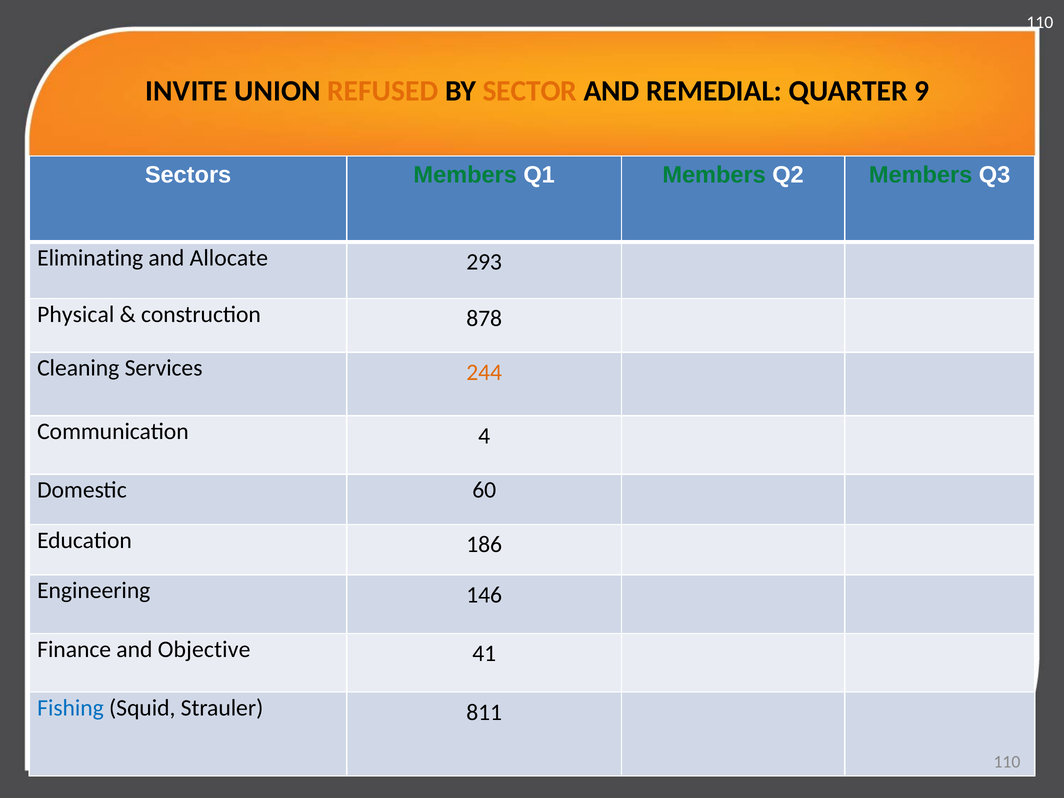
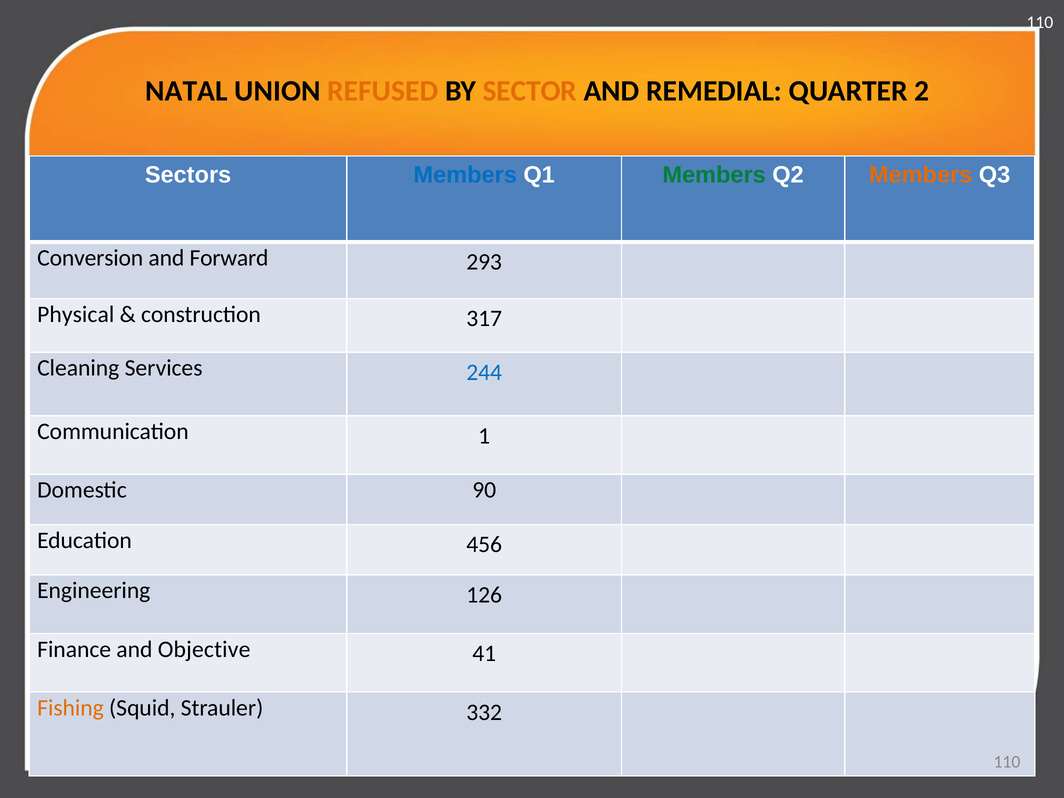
INVITE: INVITE -> NATAL (187, 91)
9: 9 -> 2 (922, 91)
Members colour: green -> blue (465, 175)
Members colour: green -> orange (921, 175)
Eliminating: Eliminating -> Conversion (90, 258)
Allocate: Allocate -> Forward (229, 258)
878: 878 -> 317 (484, 319)
244 colour: orange -> blue (484, 372)
4: 4 -> 1 (484, 436)
60: 60 -> 90 (484, 490)
186: 186 -> 456 (484, 545)
146: 146 -> 126 (484, 595)
Fishing colour: blue -> orange (71, 708)
811: 811 -> 332 (484, 712)
